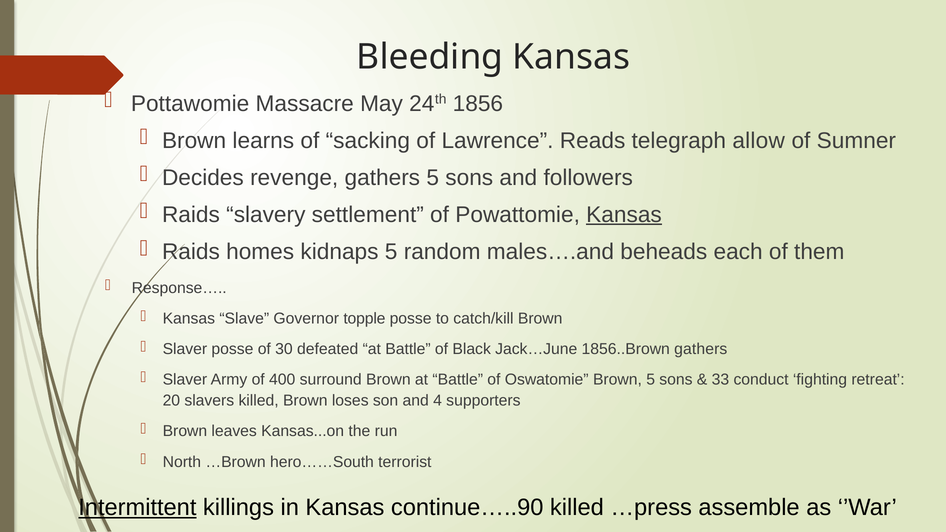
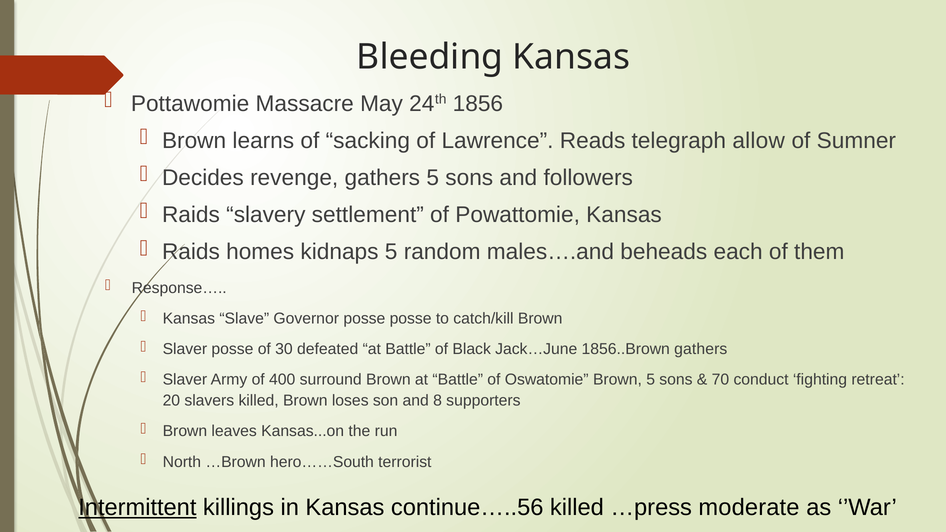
Kansas underline: present -> none (624, 215)
Governor topple: topple -> posse (364, 319)
33: 33 -> 70 (720, 380)
4: 4 -> 8 (438, 401)
continue…..90: continue…..90 -> continue…..56 (467, 508)
assemble: assemble -> moderate (749, 508)
